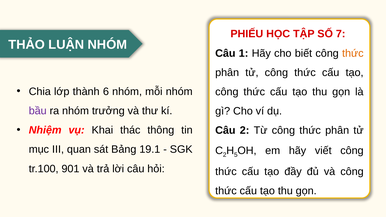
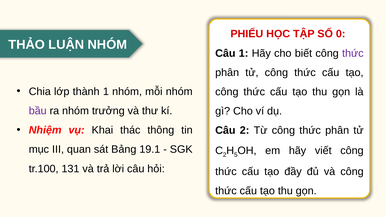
7: 7 -> 0 (341, 34)
thức colour: orange -> purple (353, 53)
thành 6: 6 -> 1 (106, 92)
901: 901 -> 131 (70, 169)
